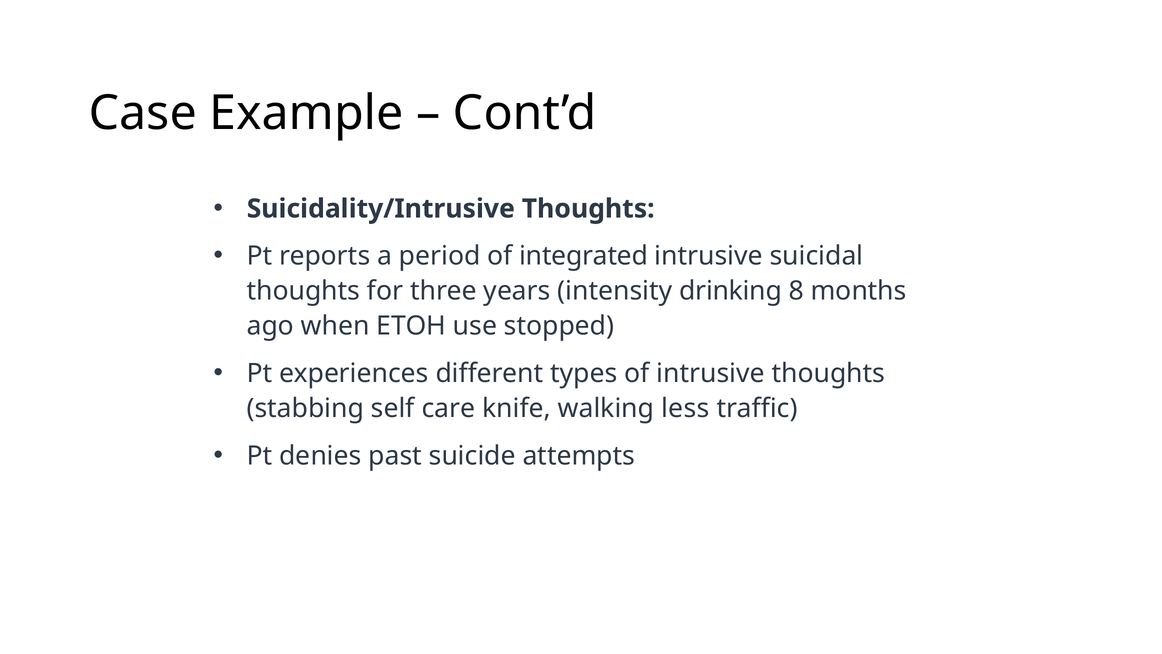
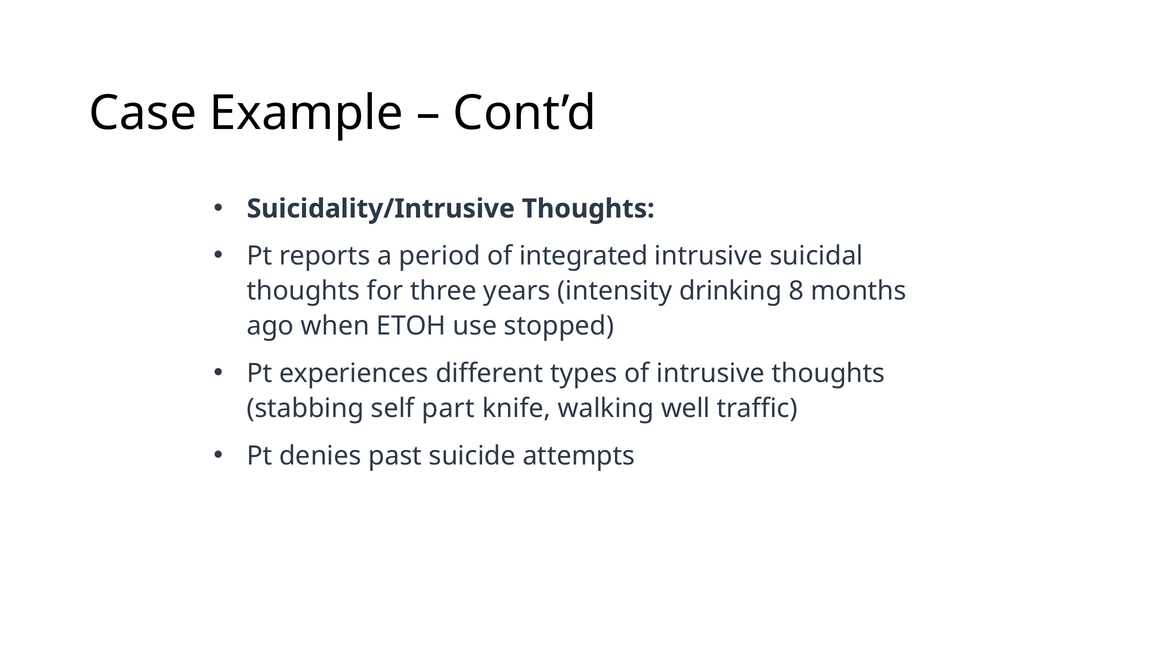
care: care -> part (448, 408)
less: less -> well (686, 408)
